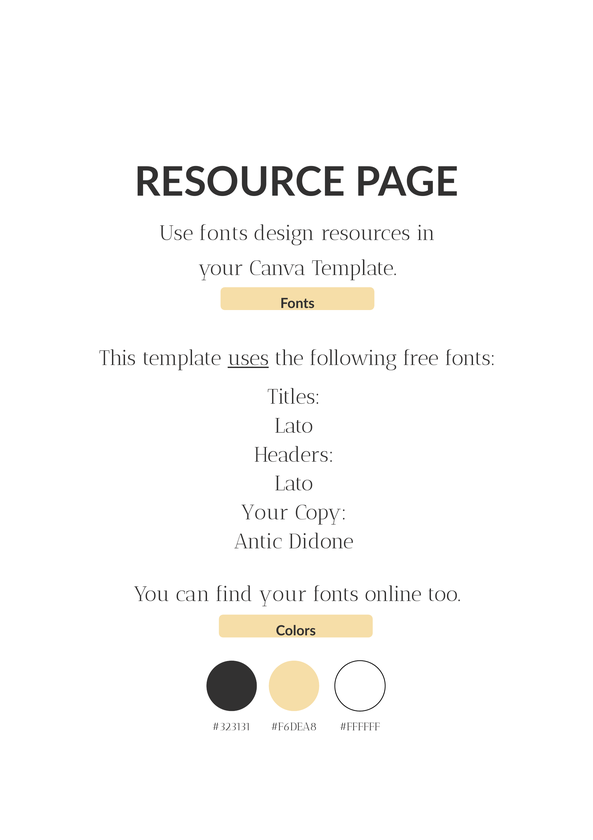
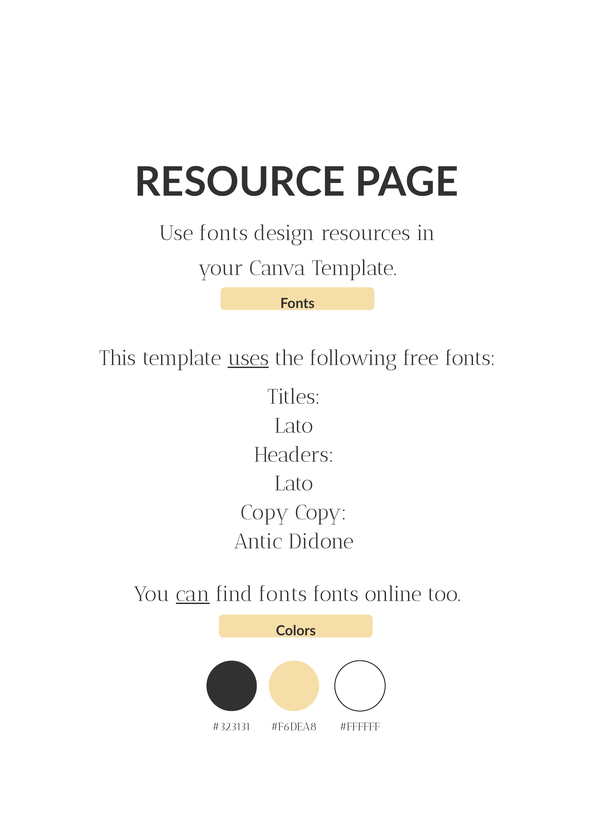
Your: Your -> Copy (265, 512)
can underline: none -> present (193, 594)
find your: your -> fonts (283, 594)
